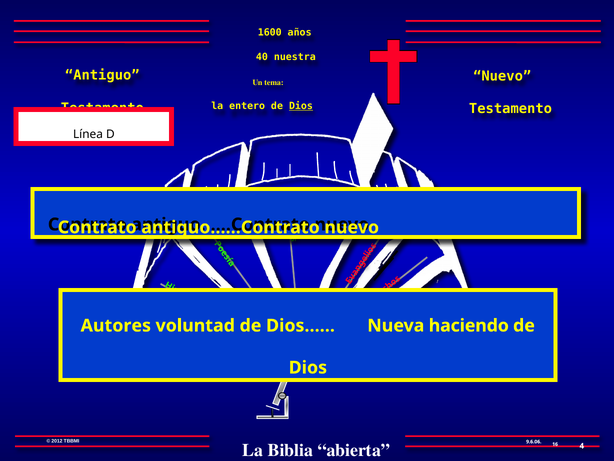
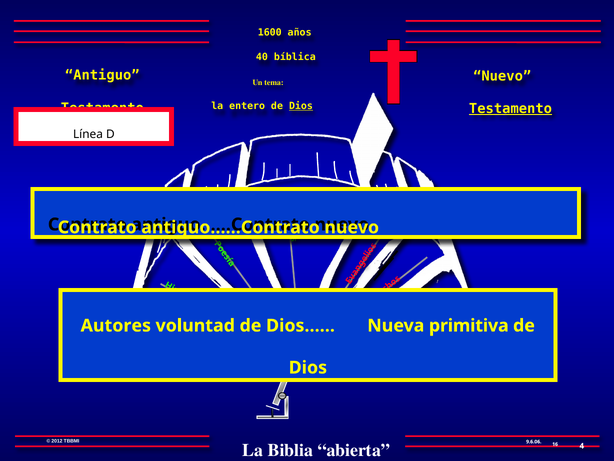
nuestra: nuestra -> bíblica (295, 57)
Testamento underline: none -> present (511, 109)
haciendo: haciendo -> primitiva (469, 325)
